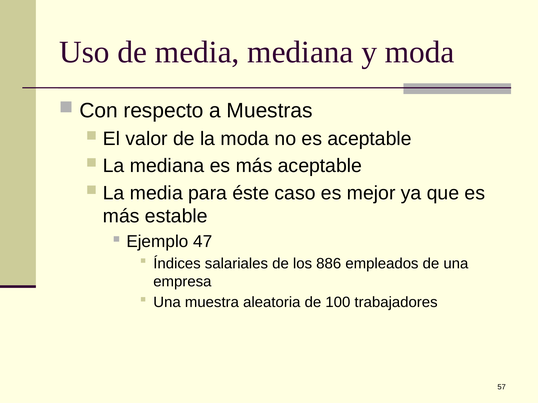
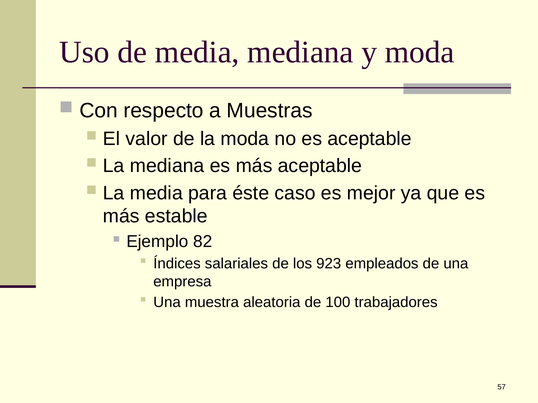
47: 47 -> 82 (203, 242)
886: 886 -> 923 (329, 264)
